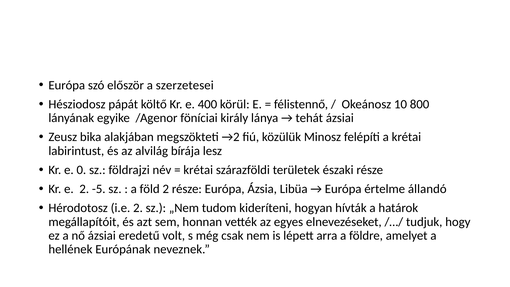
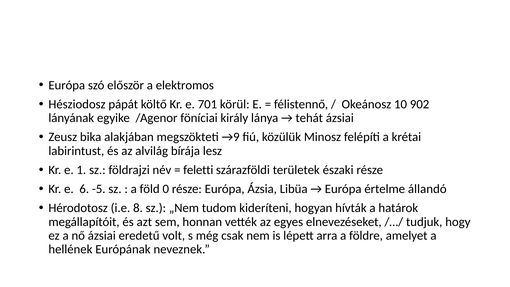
szerzetesei: szerzetesei -> elektromos (185, 85)
400: 400 -> 701 (207, 104)
800: 800 -> 902 (420, 104)
→2: →2 -> →9 (231, 137)
0: 0 -> 1 (81, 170)
krétai: krétai -> feletti (198, 170)
e 2: 2 -> 6 (84, 189)
föld 2: 2 -> 0 (166, 189)
i.e 2: 2 -> 8 (138, 208)
